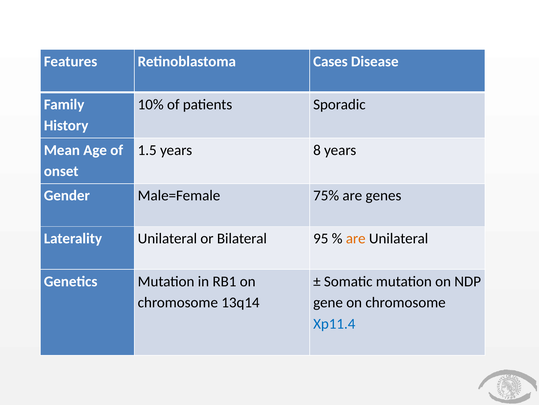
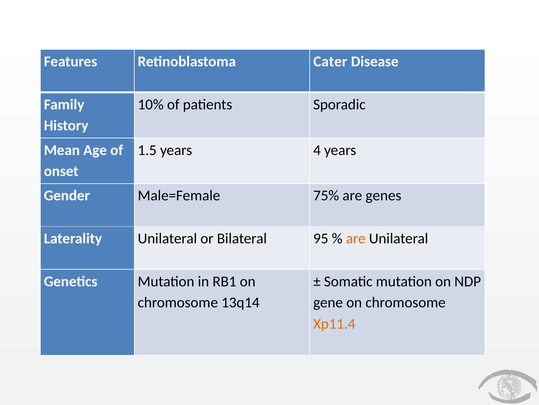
Cases: Cases -> Cater (330, 61)
8: 8 -> 4 (317, 150)
Xp11.4 colour: blue -> orange (334, 323)
